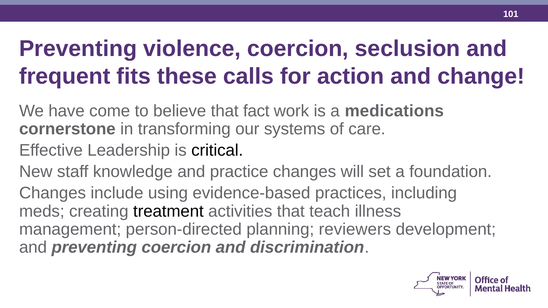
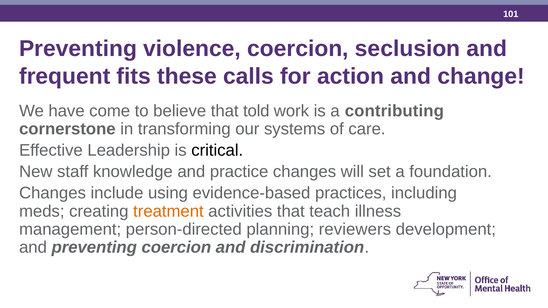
fact: fact -> told (256, 111)
medications: medications -> contributing (394, 111)
treatment colour: black -> orange (168, 211)
